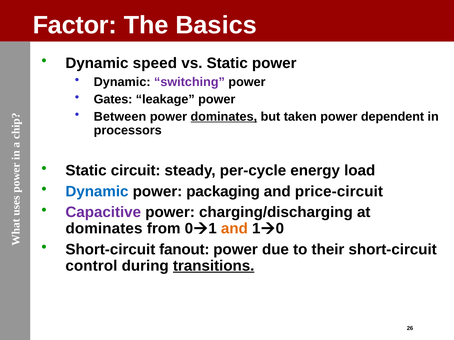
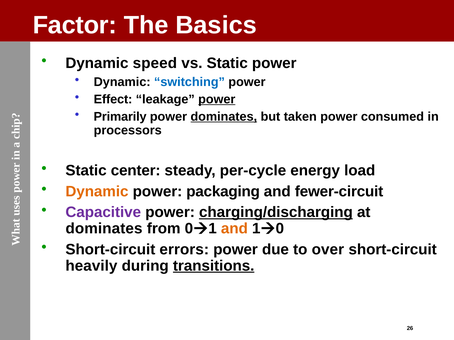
switching colour: purple -> blue (189, 82)
Gates: Gates -> Effect (113, 99)
power underline: none -> present (217, 99)
Between: Between -> Primarily (120, 117)
dependent: dependent -> consumed (392, 117)
circuit: circuit -> center (136, 171)
Dynamic colour: blue -> orange (97, 192)
price-circuit: price-circuit -> fewer-circuit (339, 192)
charging/discharging underline: none -> present (276, 213)
fanout: fanout -> errors (184, 250)
their: their -> over (328, 250)
control: control -> heavily (91, 266)
